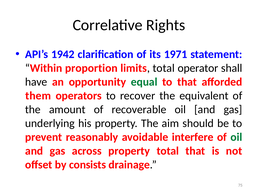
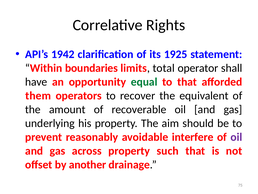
1971: 1971 -> 1925 (176, 54)
proportion: proportion -> boundaries (91, 68)
oil colour: green -> purple (236, 137)
property total: total -> such (168, 151)
consists: consists -> another (88, 164)
